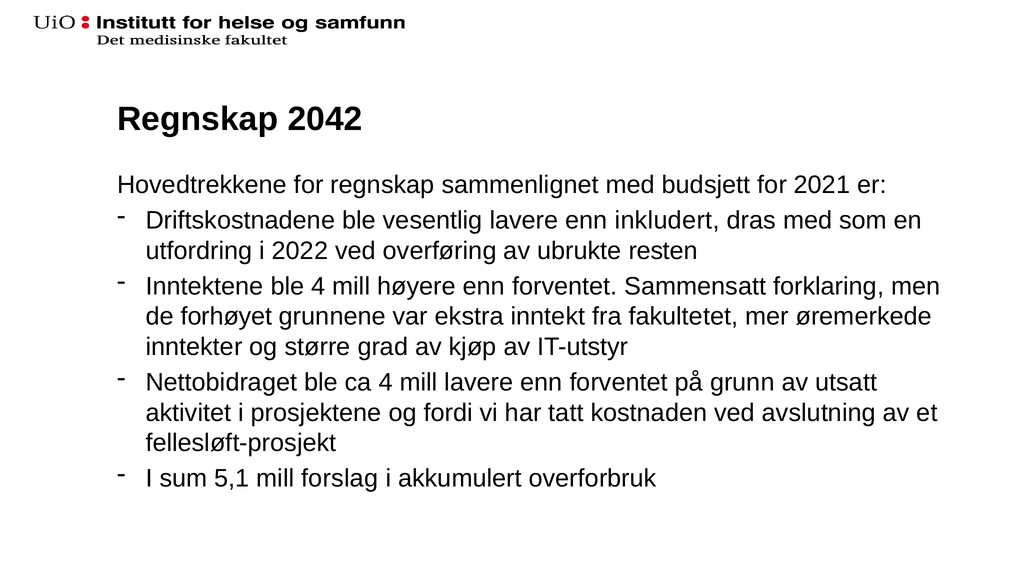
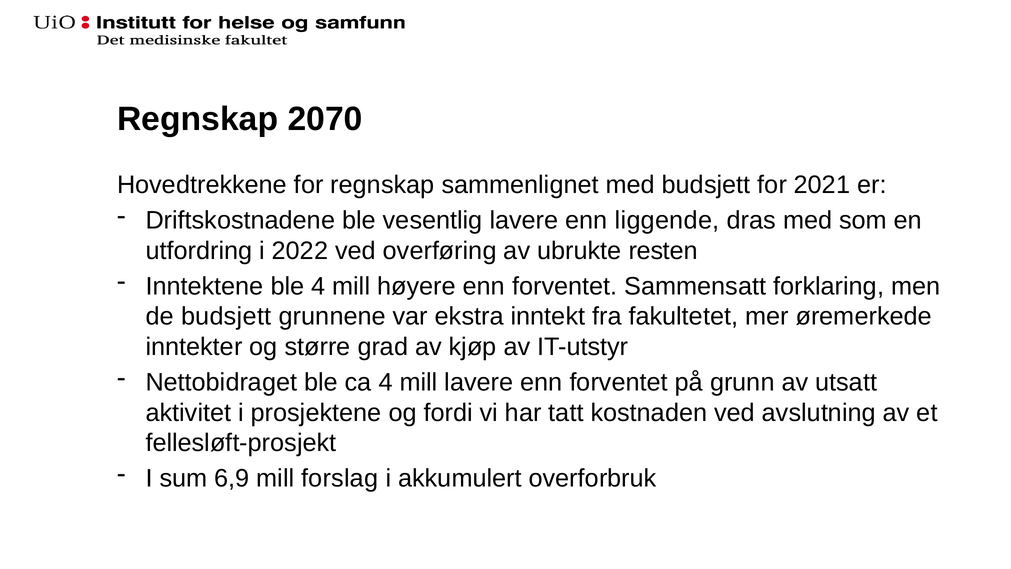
2042: 2042 -> 2070 (325, 119)
inkludert: inkludert -> liggende (667, 220)
de forhøyet: forhøyet -> budsjett (226, 316)
5,1: 5,1 -> 6,9 (232, 478)
